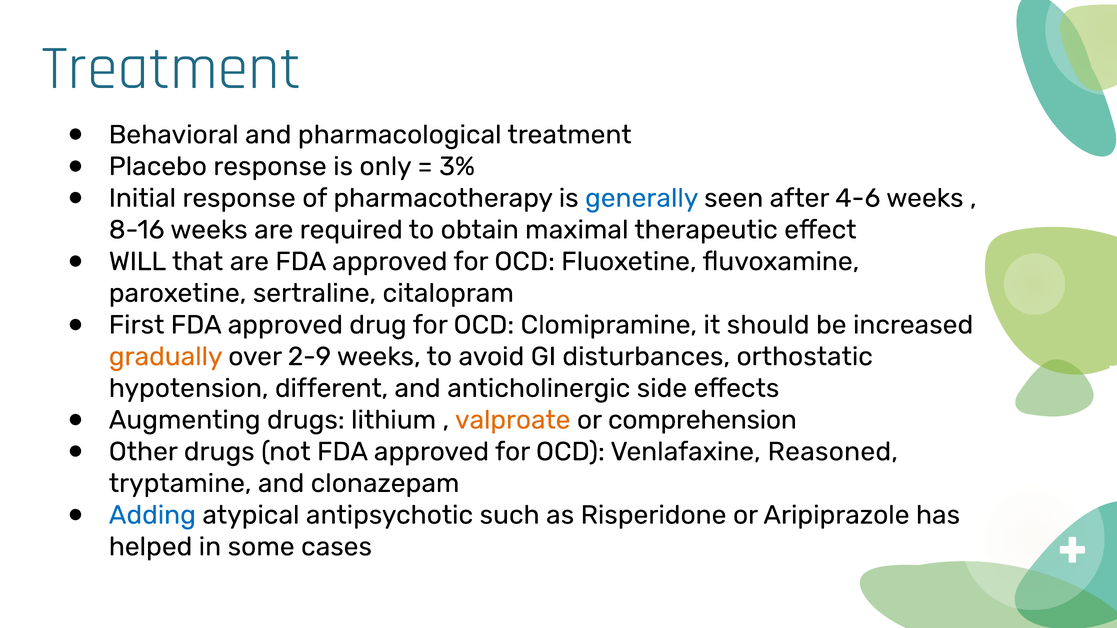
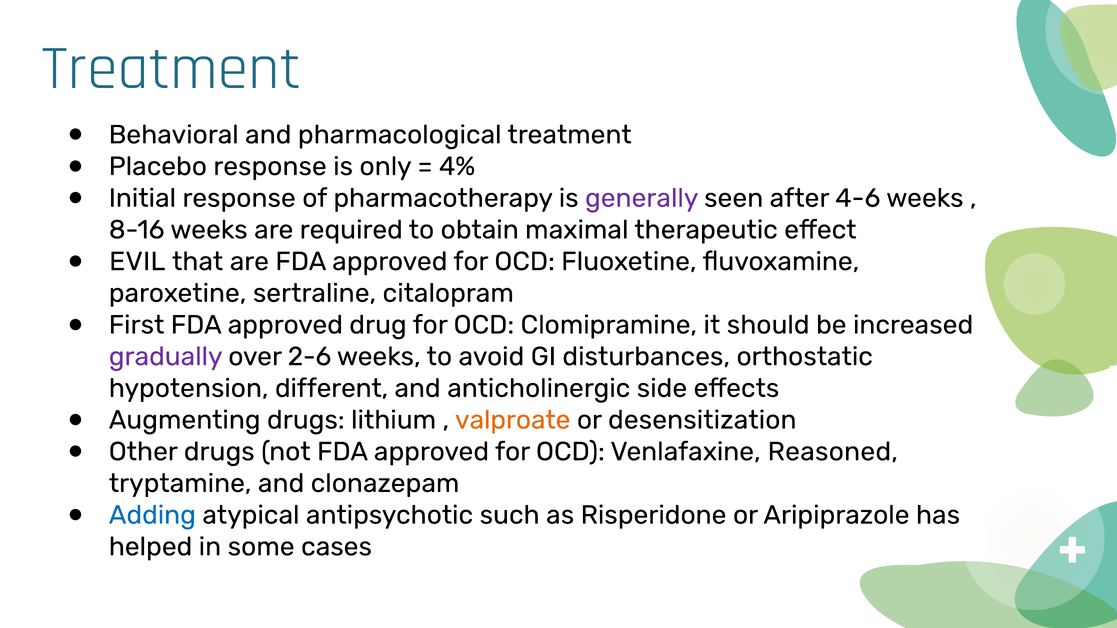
3%: 3% -> 4% (457, 166)
generally colour: blue -> purple (642, 198)
WILL: WILL -> EVIL (137, 262)
gradually colour: orange -> purple (166, 357)
2-9: 2-9 -> 2-6 (310, 357)
comprehension: comprehension -> desensitization (702, 420)
